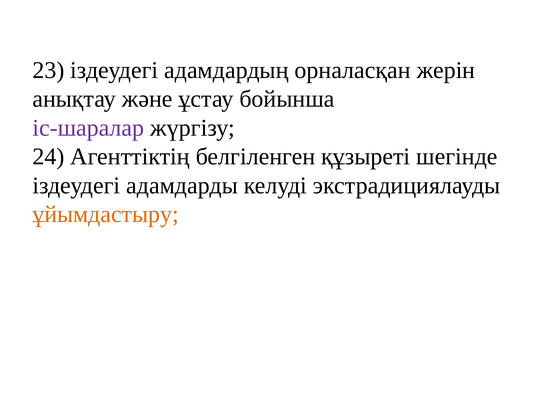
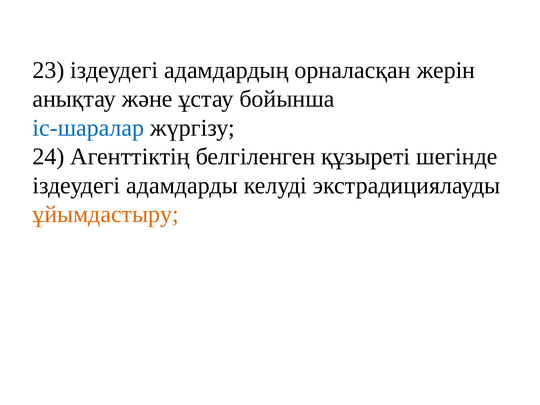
іс-шаралар colour: purple -> blue (88, 128)
